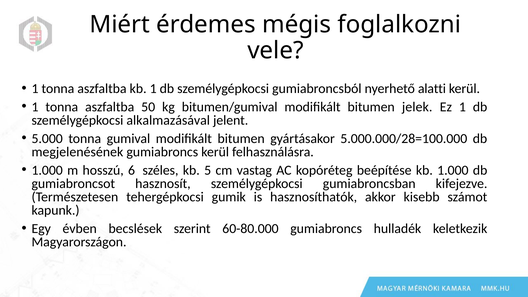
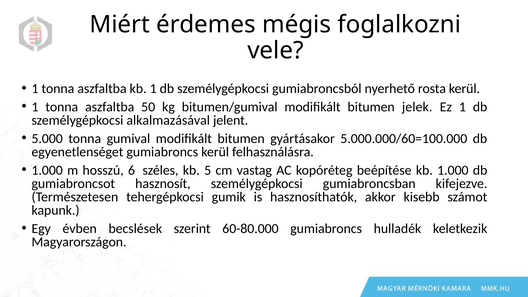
alatti: alatti -> rosta (432, 89)
5.000.000/28=100.000: 5.000.000/28=100.000 -> 5.000.000/60=100.000 (404, 139)
megjelenésének: megjelenésének -> egyenetlenséget (77, 152)
